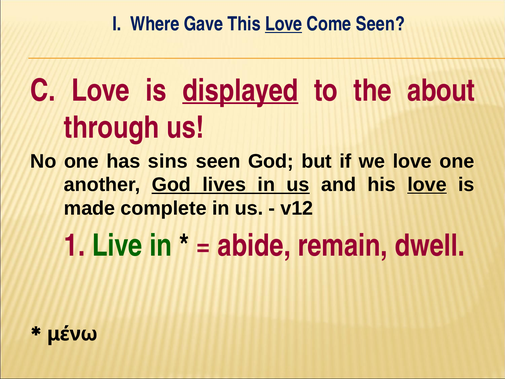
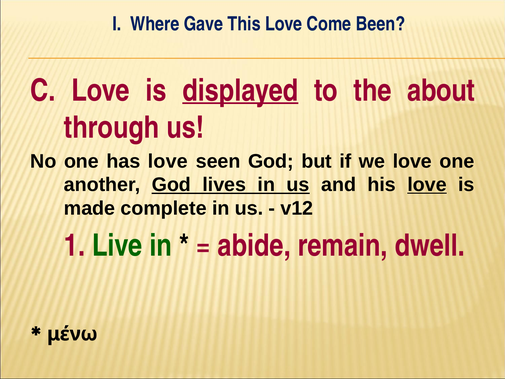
Love underline: present -> none (284, 24)
Come Seen: Seen -> Been (380, 24)
has sins: sins -> love (168, 161)
